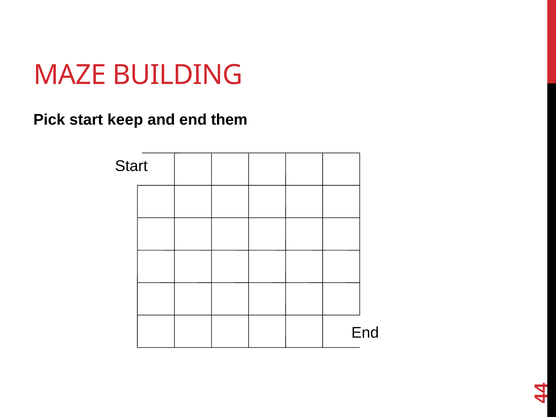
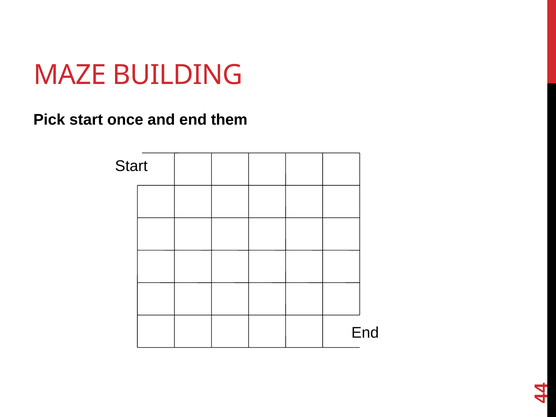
keep: keep -> once (125, 120)
